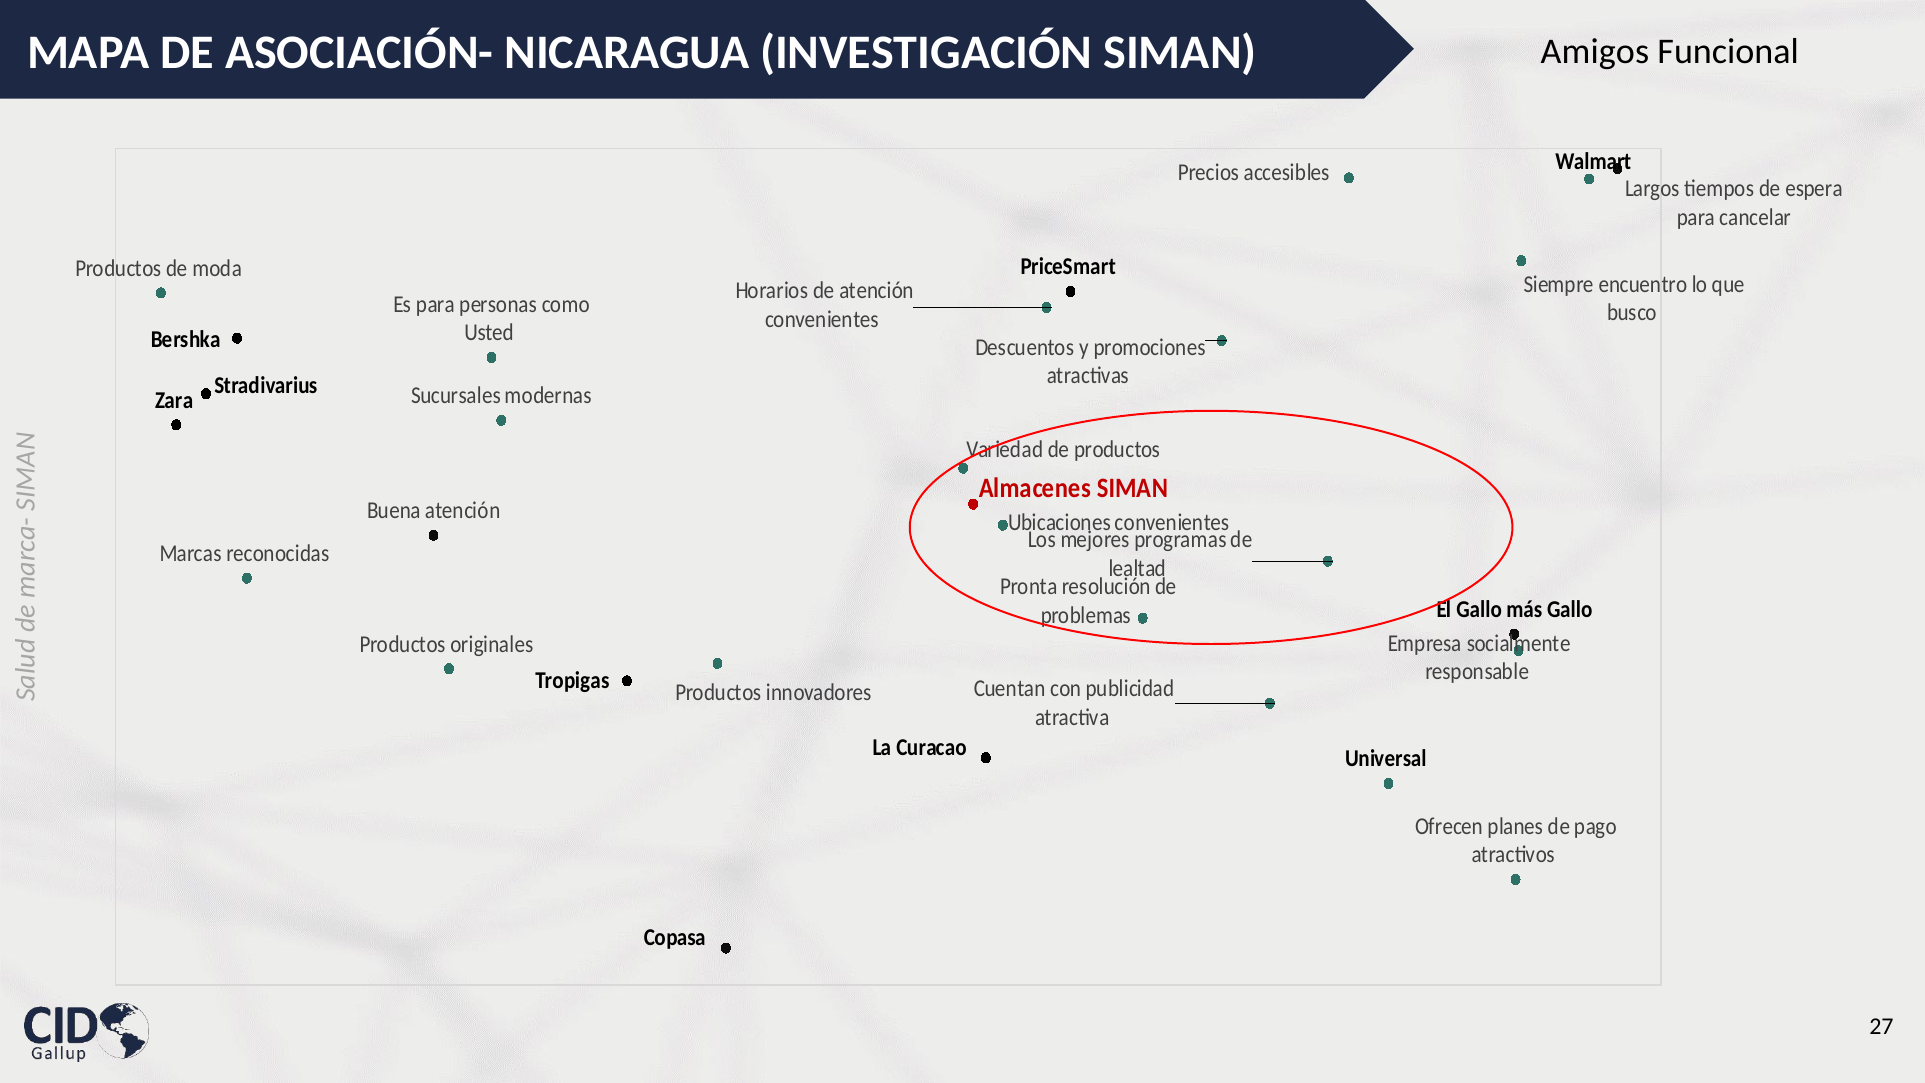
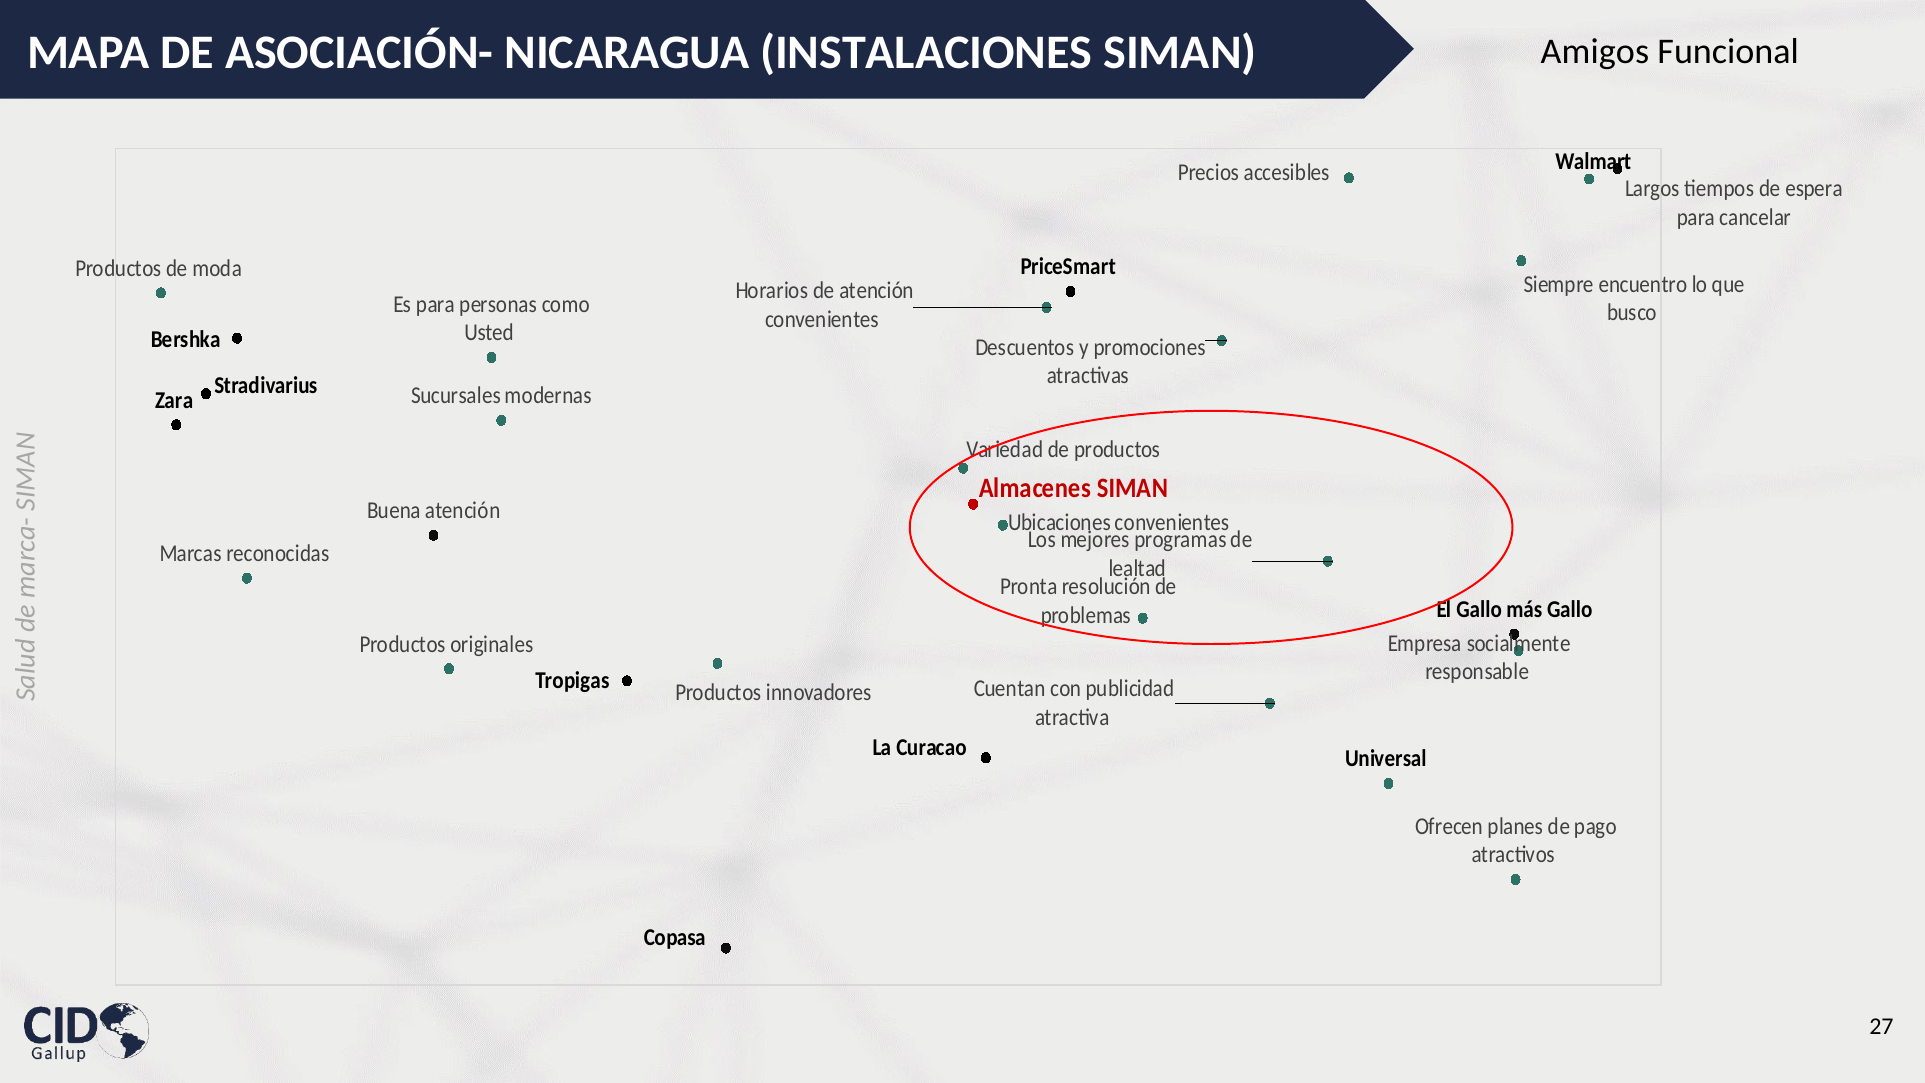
INVESTIGACIÓN: INVESTIGACIÓN -> INSTALACIONES (926, 52)
